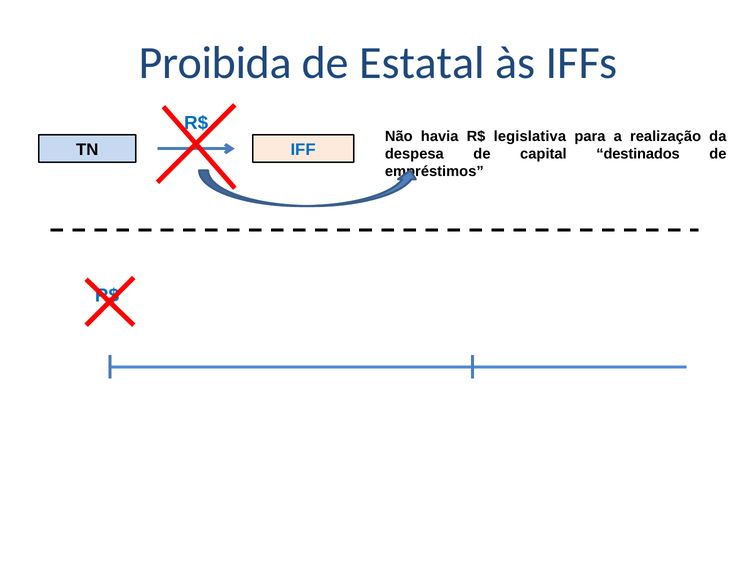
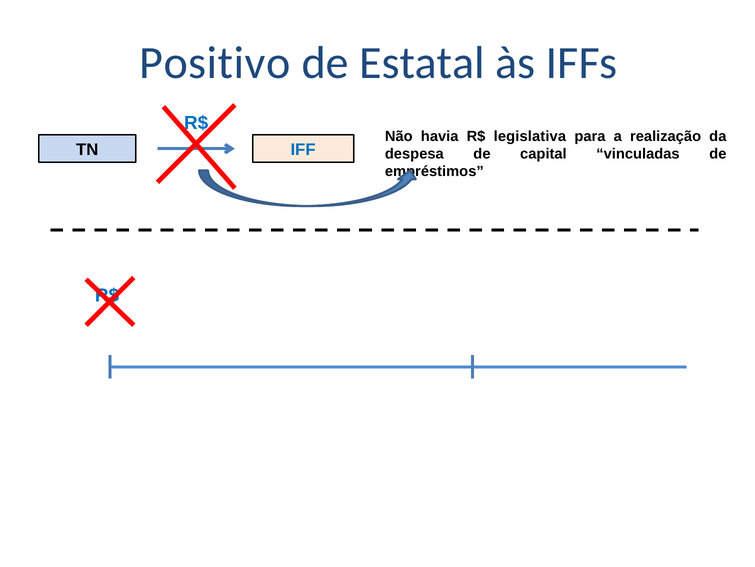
Proibida: Proibida -> Positivo (215, 63)
destinados: destinados -> vinculadas (638, 154)
